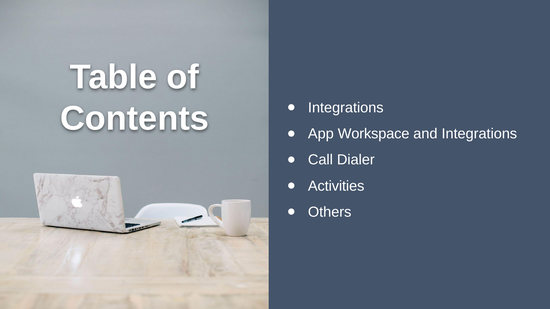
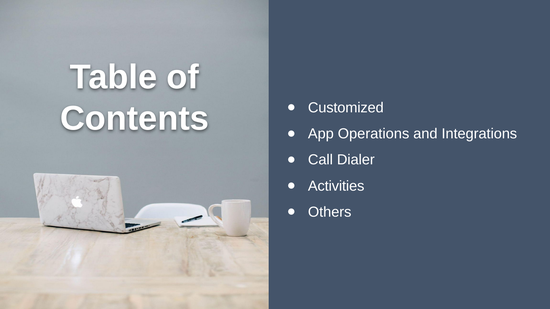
Integrations: Integrations -> Customized (346, 108)
Workspace: Workspace -> Operations (374, 134)
